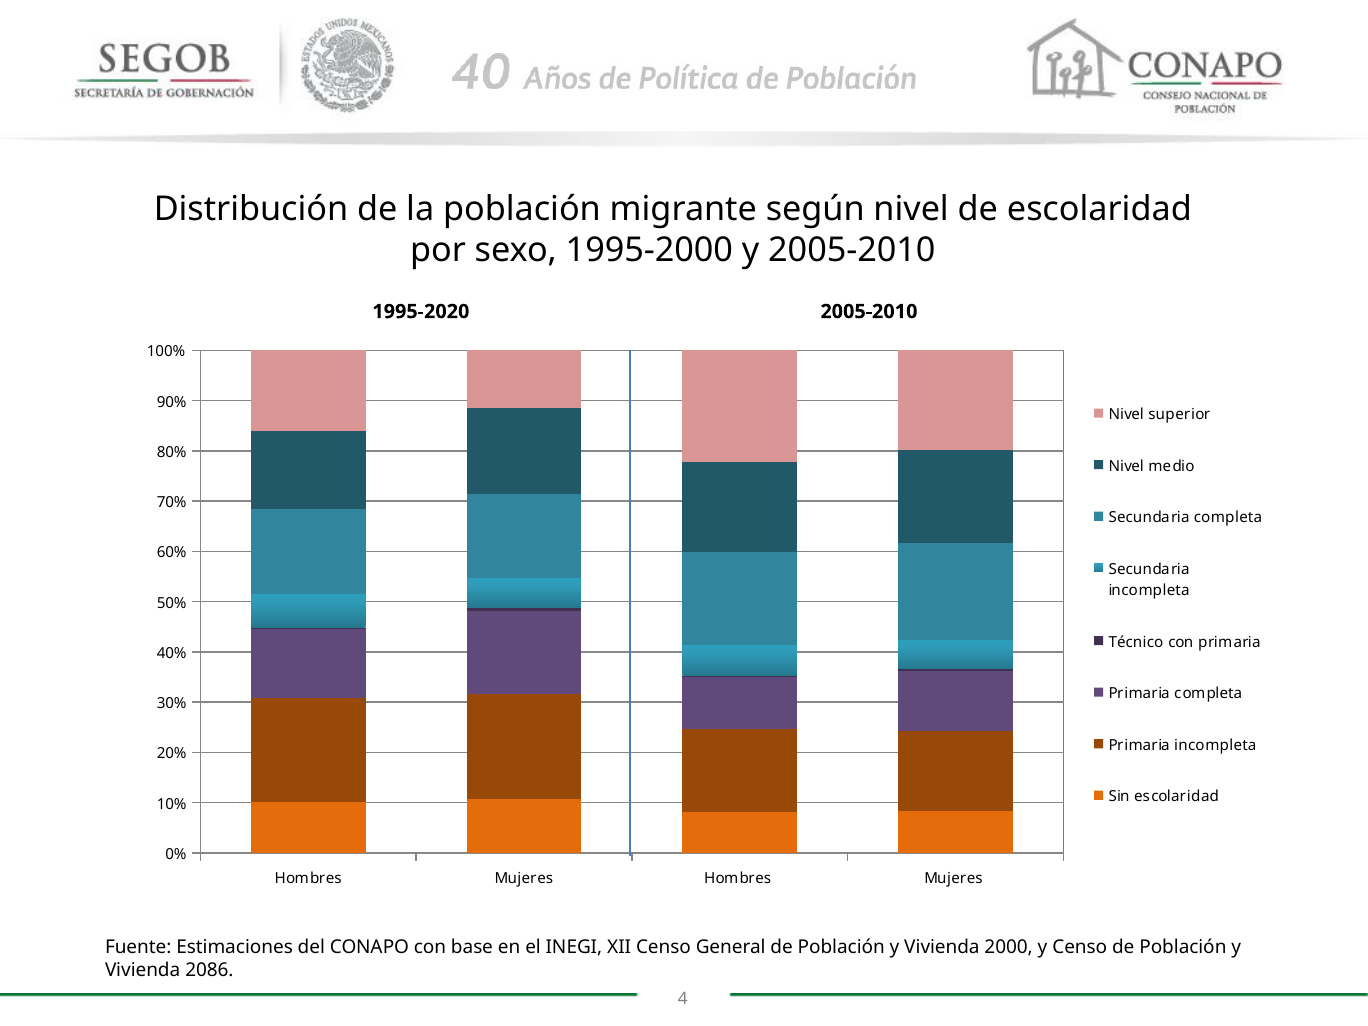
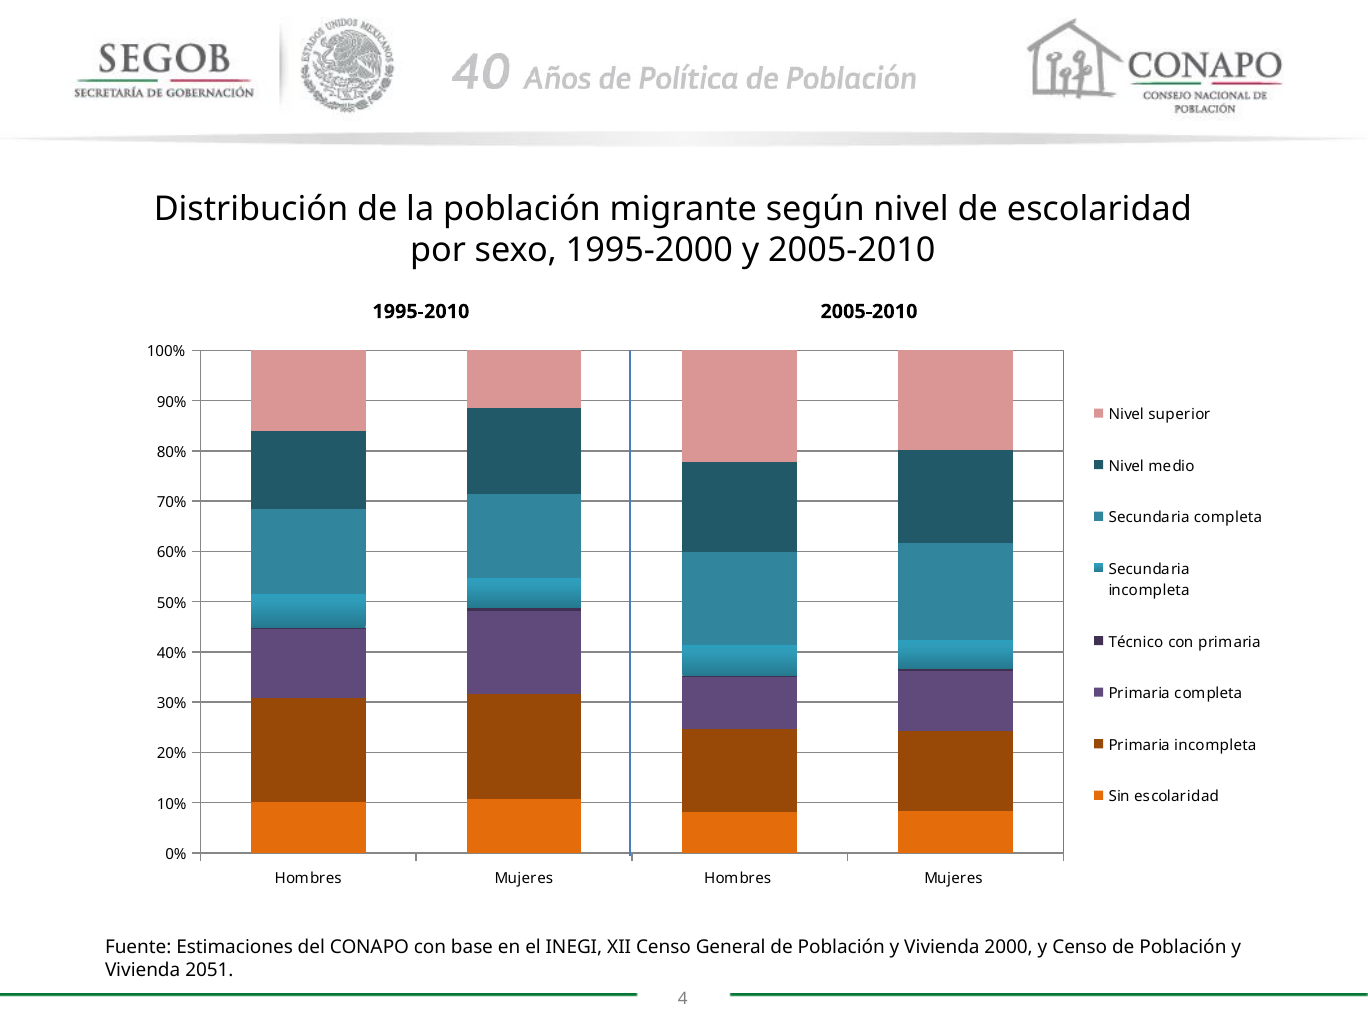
1995-2020: 1995-2020 -> 1995-2010 (421, 312)
2086: 2086 -> 2051 (209, 970)
